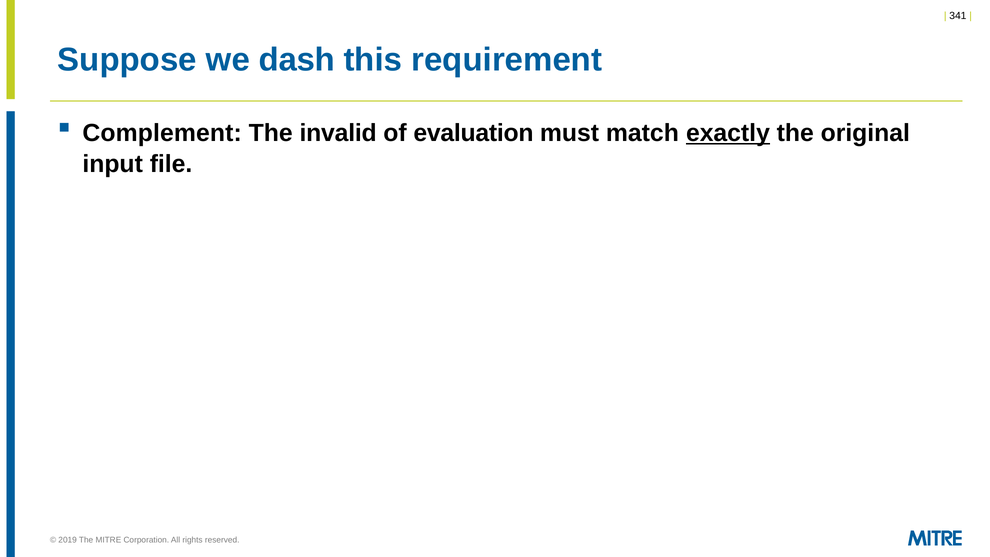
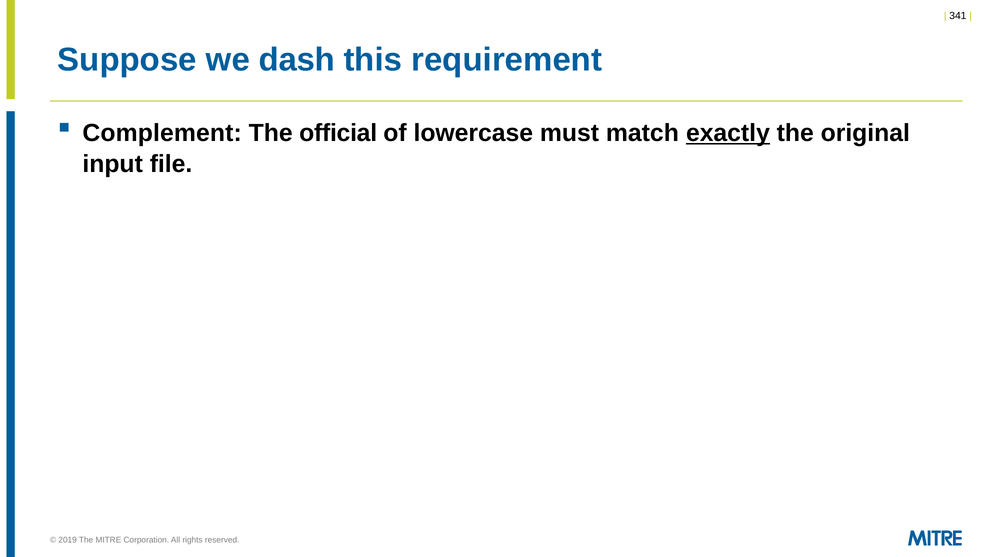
invalid: invalid -> official (338, 133)
evaluation: evaluation -> lowercase (473, 133)
